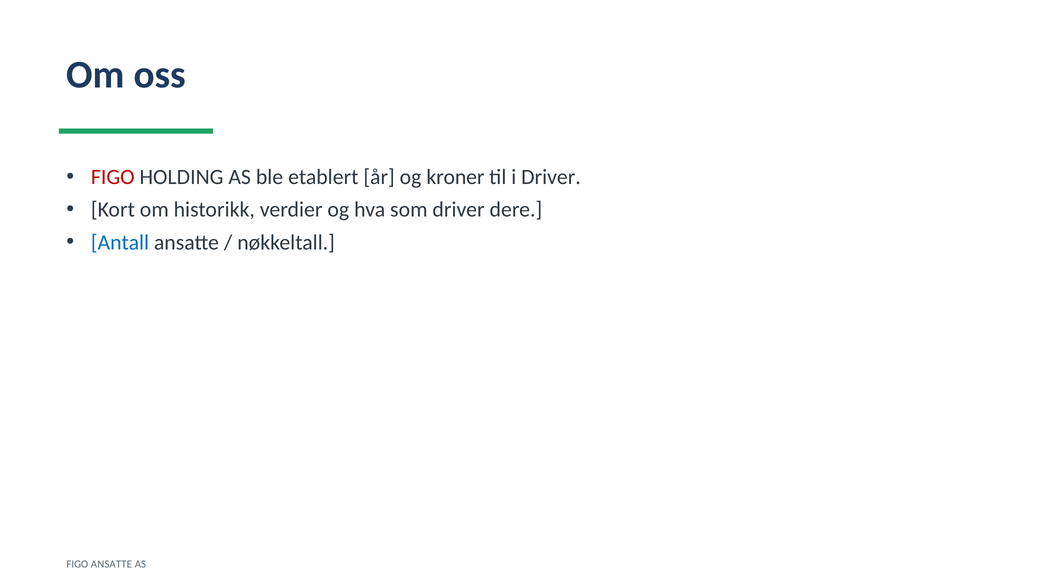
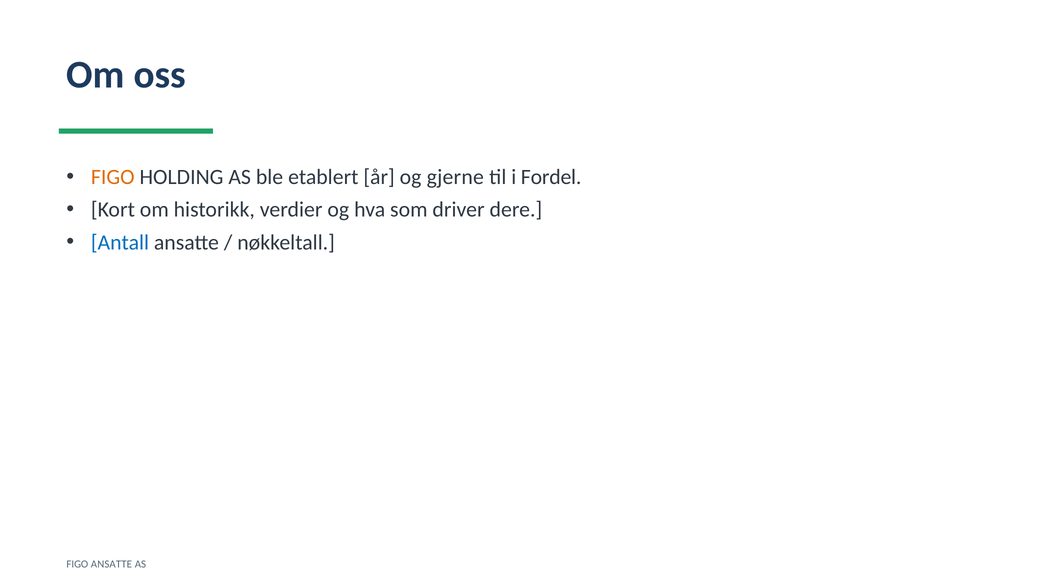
FIGO colour: red -> orange (113, 177)
kroner: kroner -> gjerne (455, 177)
i Driver: Driver -> Fordel (551, 177)
